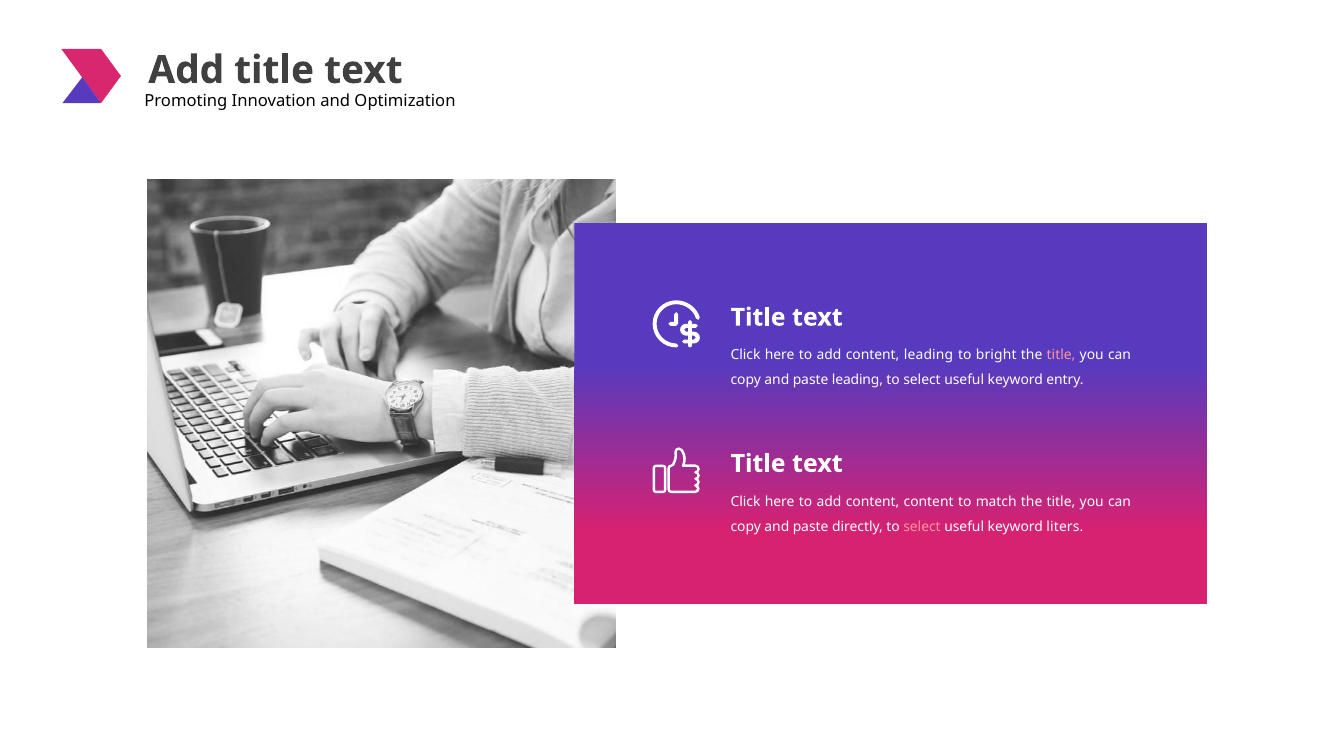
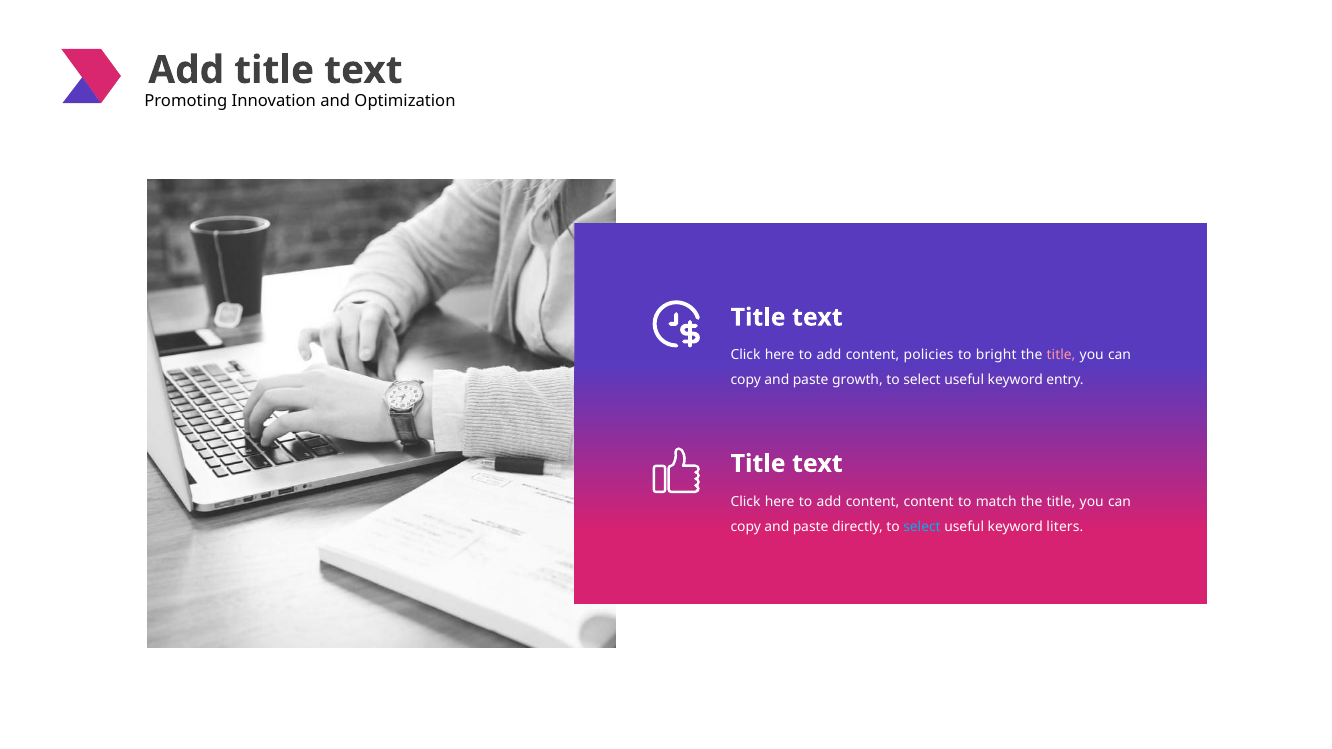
content leading: leading -> policies (929, 355)
paste leading: leading -> growth (857, 380)
select colour: pink -> light blue (922, 527)
